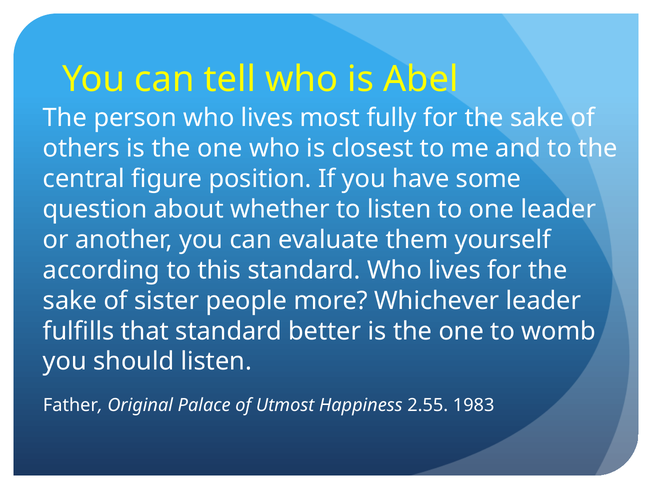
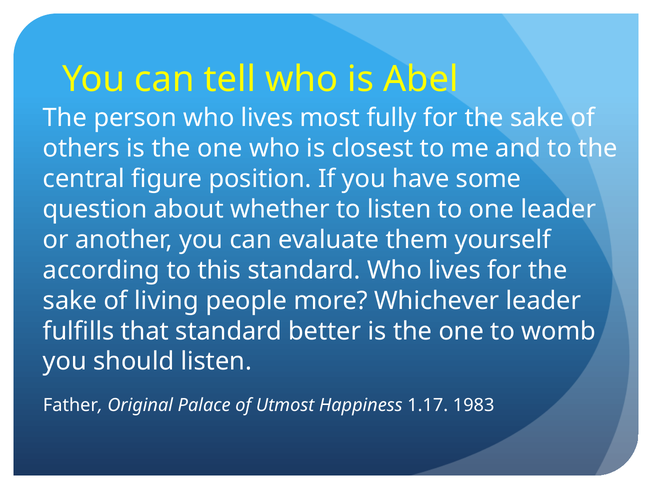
sister: sister -> living (167, 301)
2.55: 2.55 -> 1.17 (428, 405)
